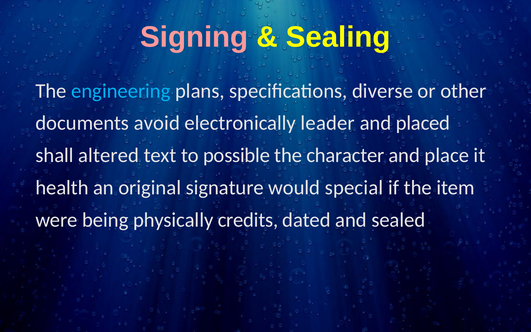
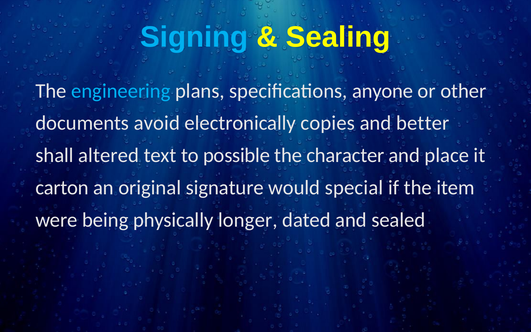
Signing colour: pink -> light blue (194, 37)
diverse: diverse -> anyone (383, 91)
leader: leader -> copies (328, 123)
placed: placed -> better (423, 123)
health: health -> carton (62, 188)
credits: credits -> longer (248, 220)
